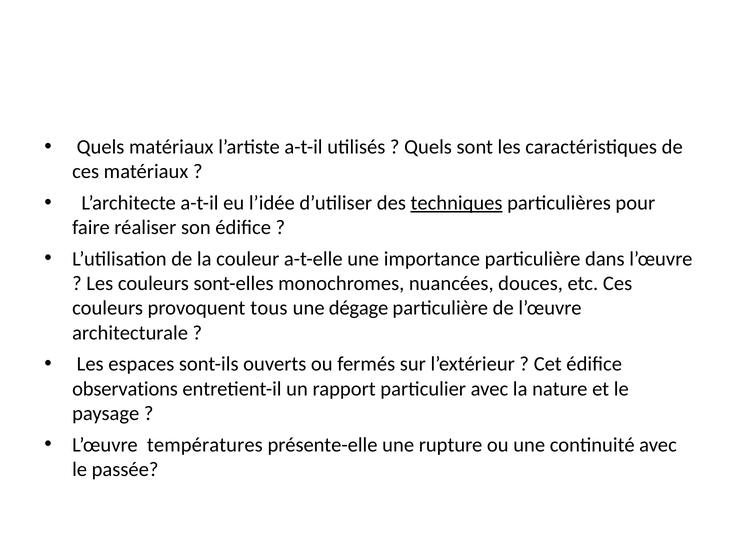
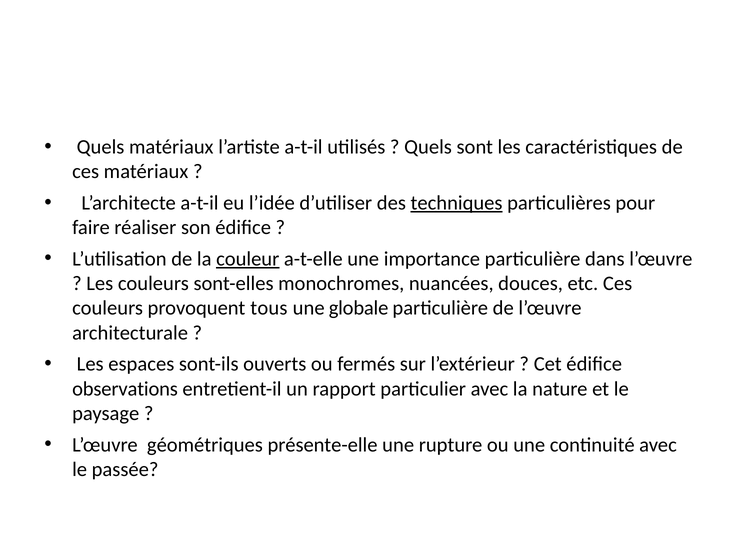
couleur underline: none -> present (248, 259)
dégage: dégage -> globale (359, 308)
températures: températures -> géométriques (205, 445)
